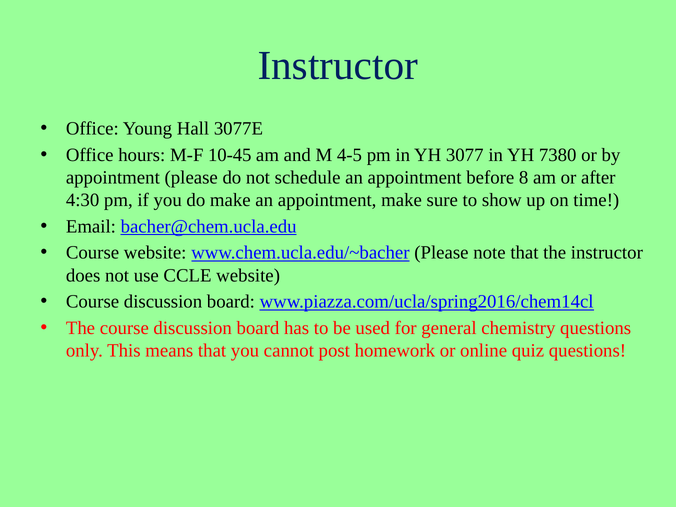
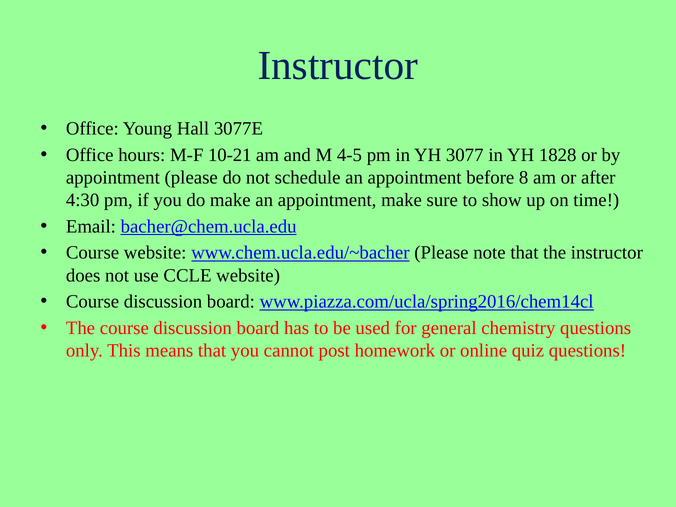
10-45: 10-45 -> 10-21 (230, 155)
7380: 7380 -> 1828 (558, 155)
